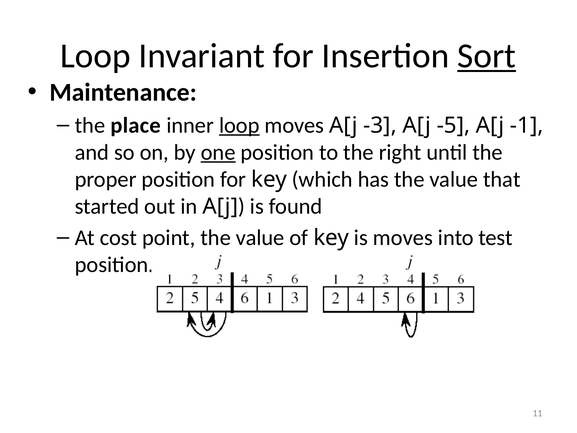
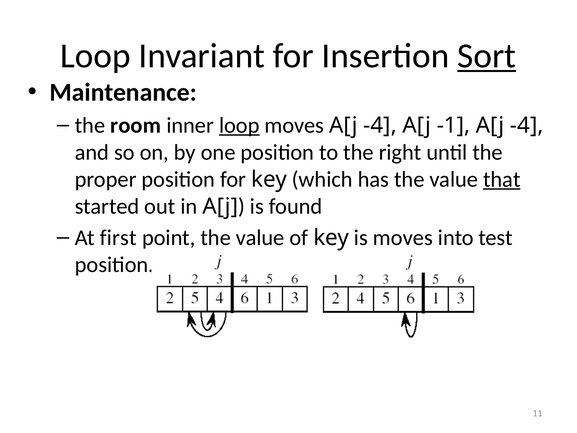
place: place -> room (136, 125)
moves A[j -3: -3 -> -4 (380, 125)
-5: -5 -> -1 (453, 125)
-1: -1 -> -4 (527, 125)
one underline: present -> none (218, 152)
that underline: none -> present (502, 179)
cost: cost -> first (118, 238)
